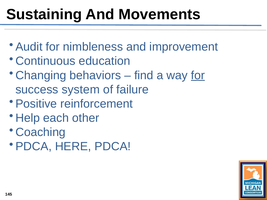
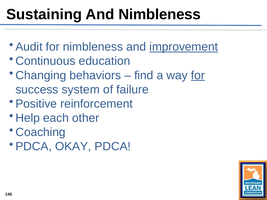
And Movements: Movements -> Nimbleness (160, 14)
improvement underline: none -> present (184, 47)
HERE: HERE -> OKAY (73, 147)
